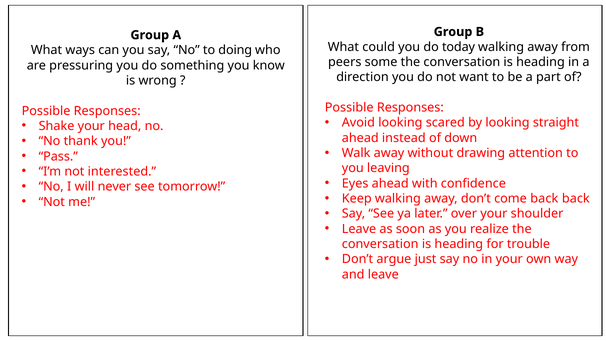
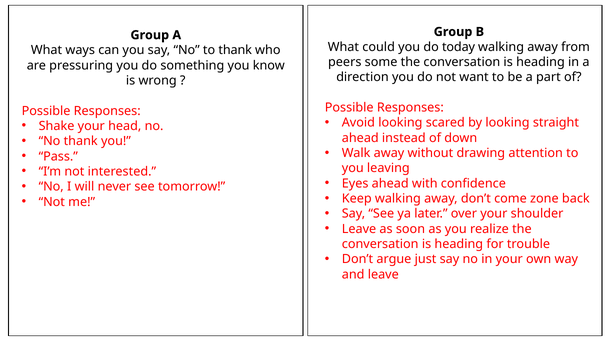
to doing: doing -> thank (235, 50)
come back: back -> zone (544, 199)
